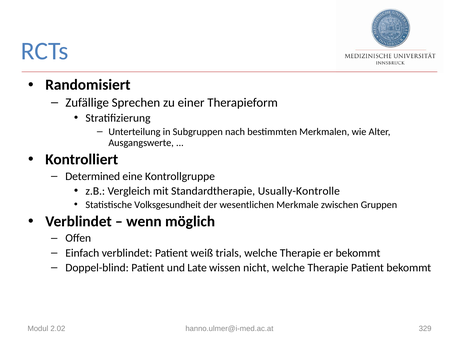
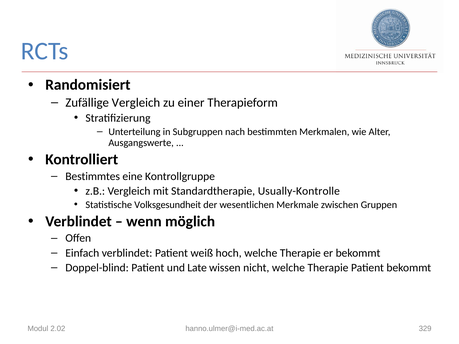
Zufällige Sprechen: Sprechen -> Vergleich (136, 103)
Determined: Determined -> Bestimmtes (93, 176)
trials: trials -> hoch (229, 253)
